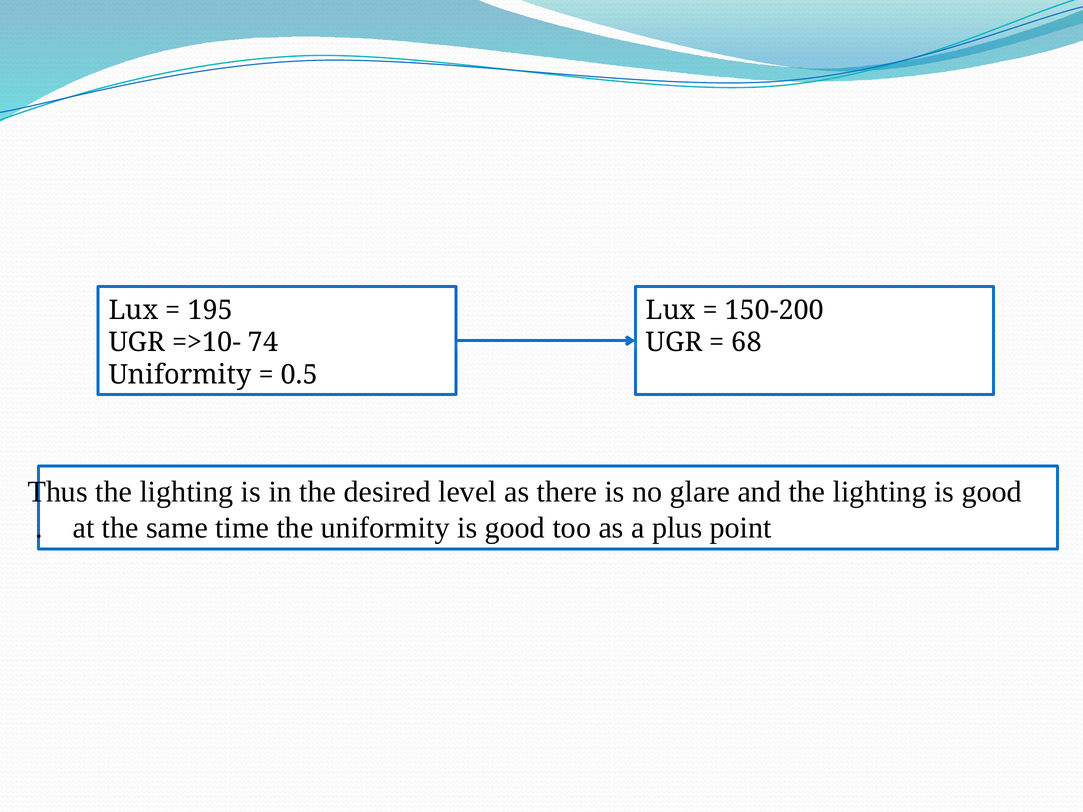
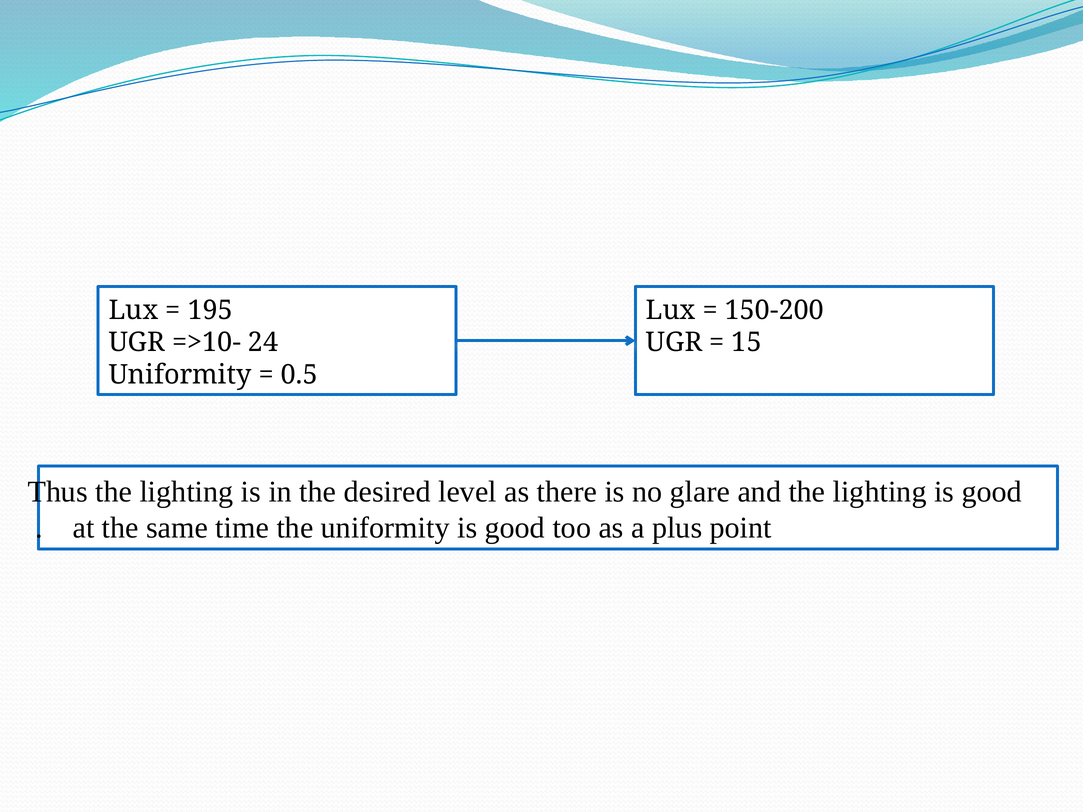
74: 74 -> 24 (263, 343)
68: 68 -> 15 (747, 343)
